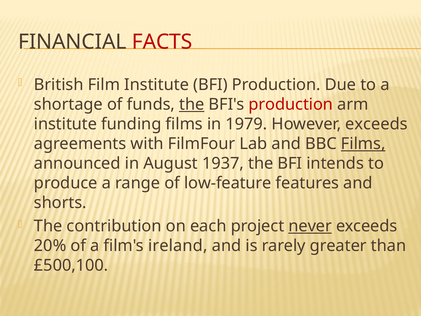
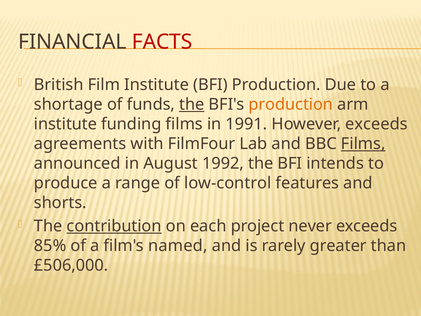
production colour: red -> orange (291, 104)
1979: 1979 -> 1991 (246, 124)
1937: 1937 -> 1992 (223, 163)
low-feature: low-feature -> low-control (228, 183)
contribution underline: none -> present (114, 226)
never underline: present -> none (310, 226)
20%: 20% -> 85% (50, 246)
ireland: ireland -> named (178, 246)
£500,100: £500,100 -> £506,000 (71, 265)
